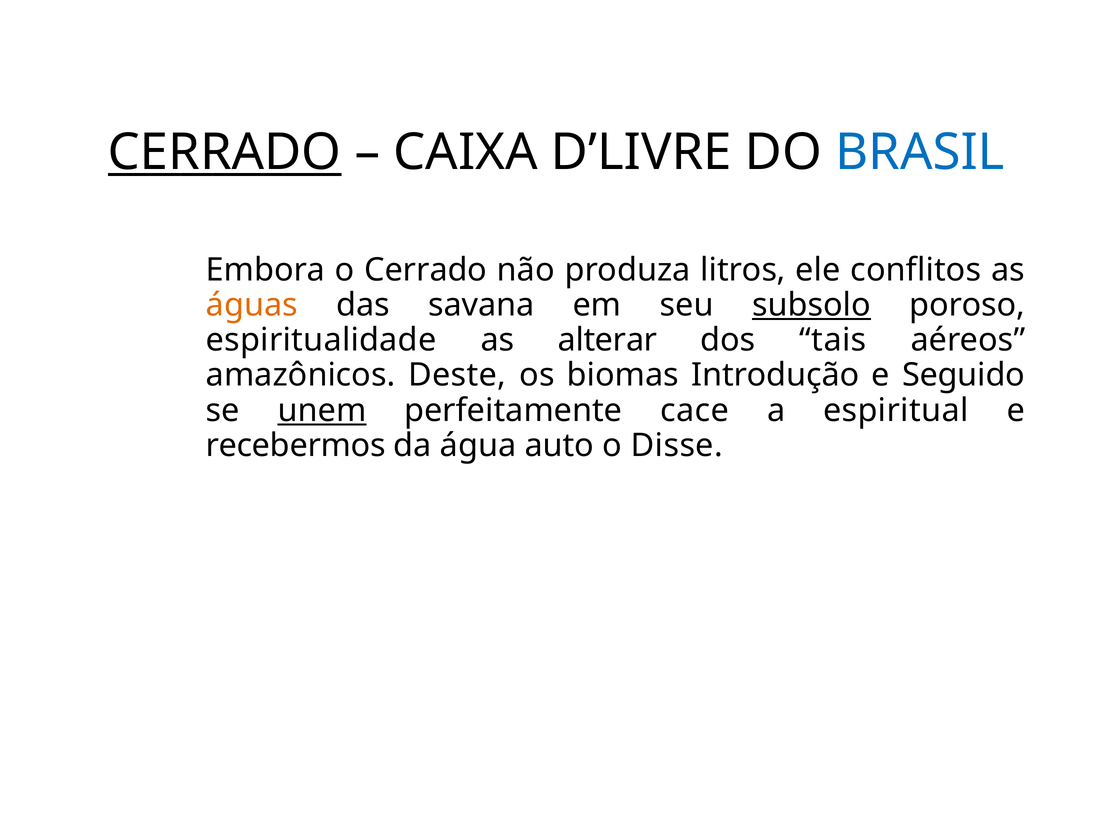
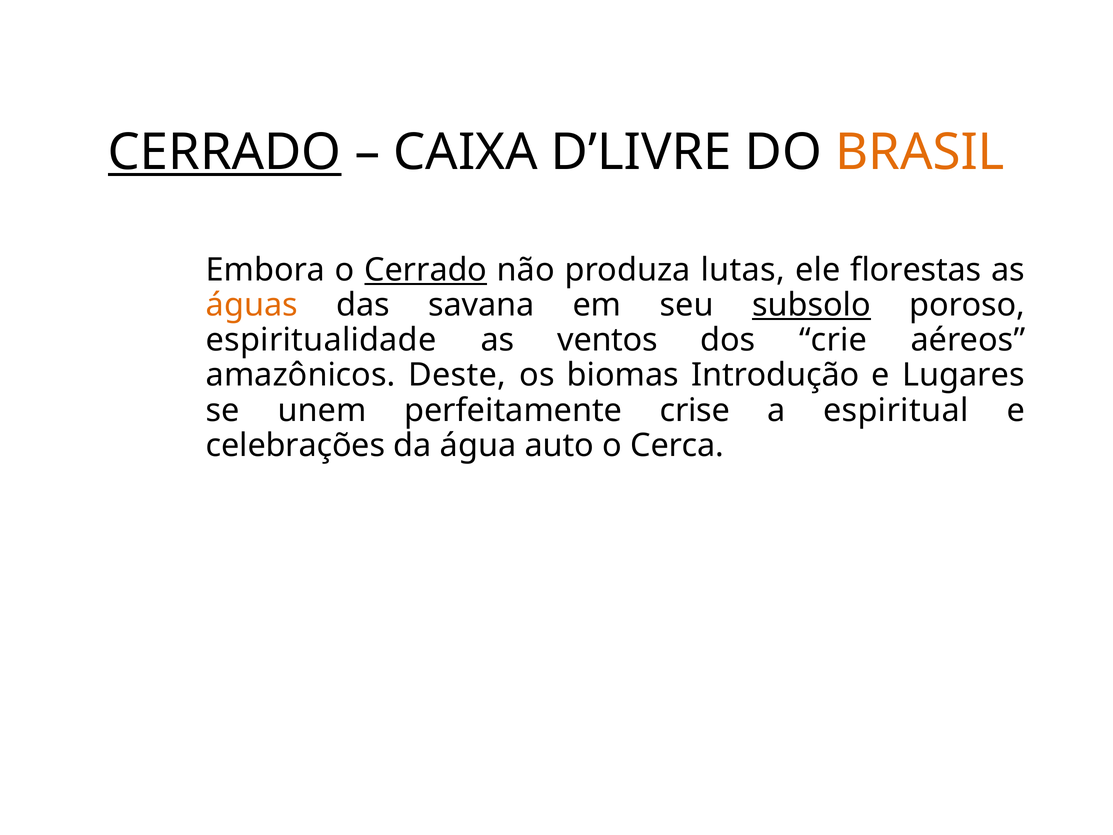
BRASIL colour: blue -> orange (920, 152)
Cerrado underline: none -> present (426, 270)
litros: litros -> lutas (743, 270)
conflitos: conflitos -> florestas (916, 270)
alterar: alterar -> ventos (608, 340)
tais: tais -> crie (833, 340)
Seguido: Seguido -> Lugares (963, 375)
unem underline: present -> none (322, 410)
cace: cace -> crise (695, 410)
recebermos: recebermos -> celebrações (296, 445)
Disse: Disse -> Cerca (677, 445)
